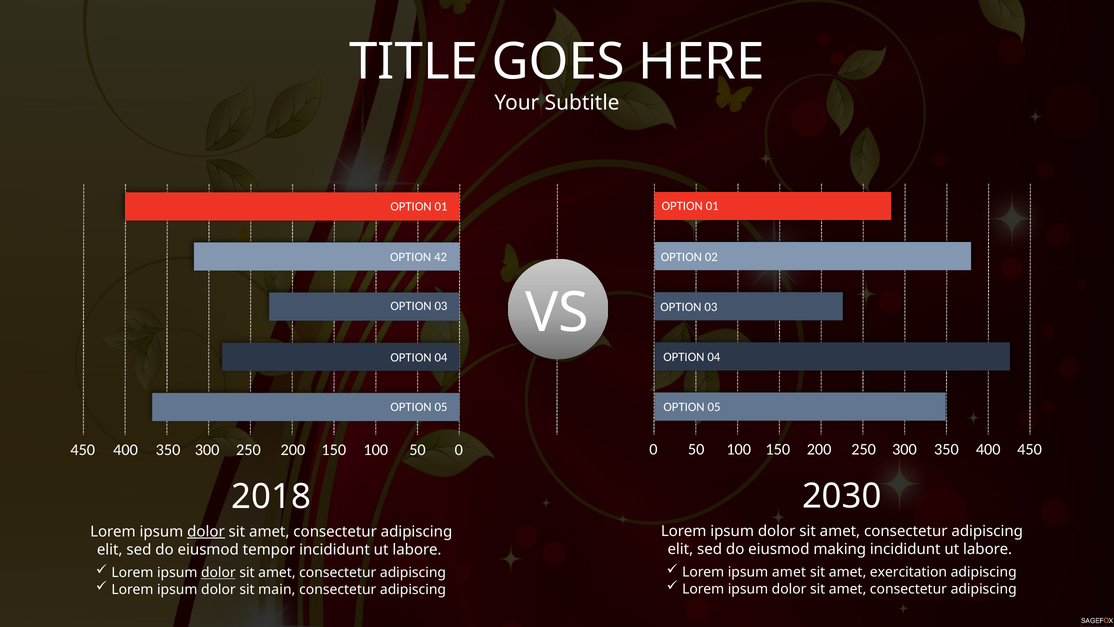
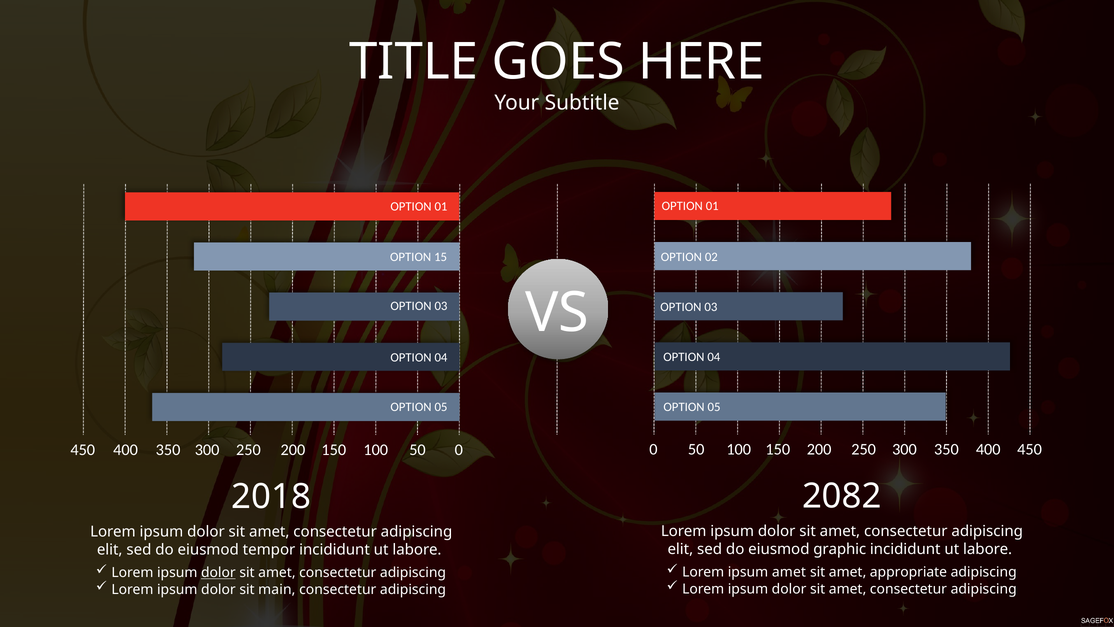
42: 42 -> 15 (441, 257)
2030: 2030 -> 2082 (842, 496)
dolor underline: present -> none (206, 531)
making: making -> graphic (840, 549)
exercitation: exercitation -> appropriate (908, 572)
